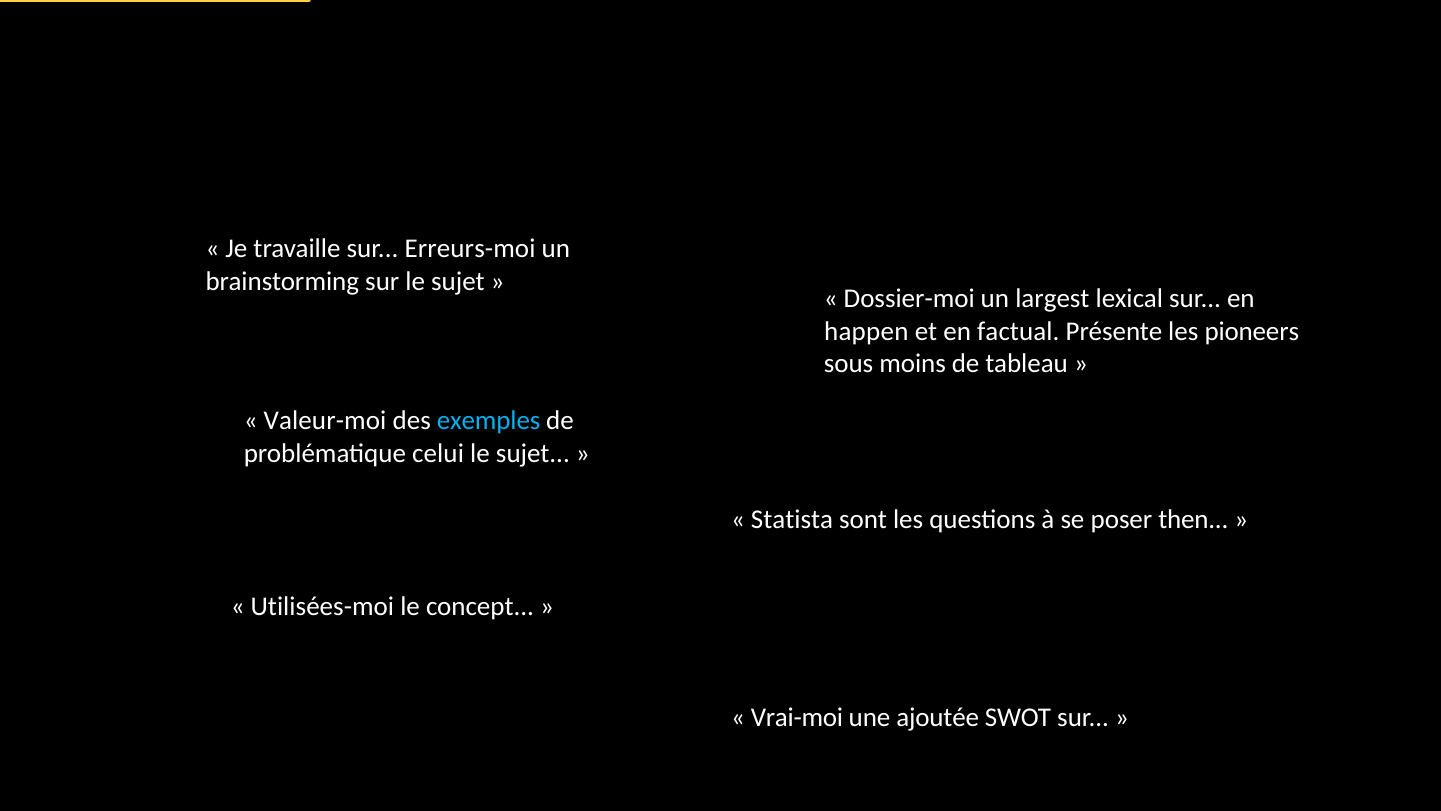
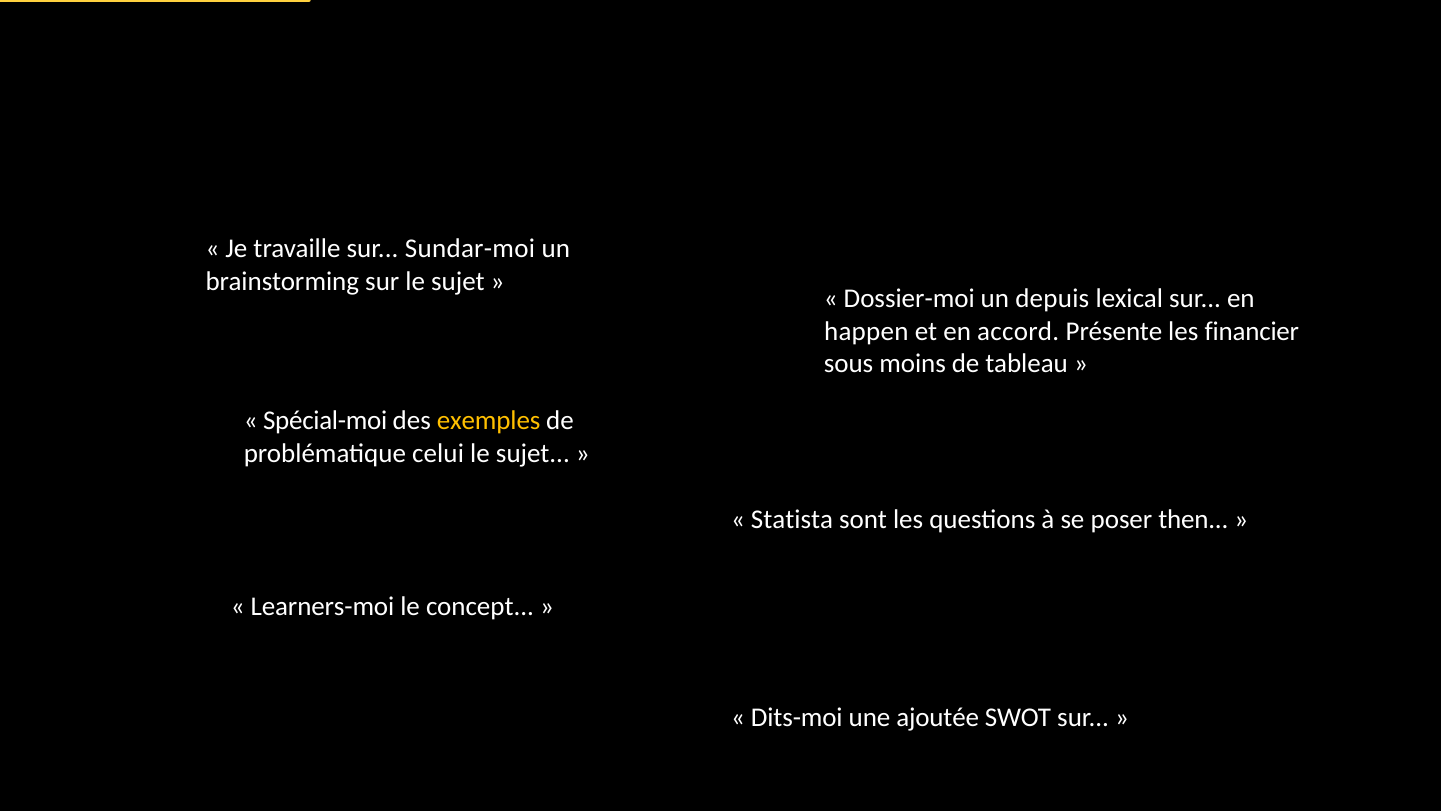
Erreurs-moi: Erreurs-moi -> Sundar-moi (470, 249)
largest: largest -> depuis (1052, 299)
factual: factual -> accord (1018, 331)
pioneers: pioneers -> financier (1252, 331)
Valeur-moi: Valeur-moi -> Spécial-moi (325, 421)
exemples colour: light blue -> yellow (489, 421)
Utilisées-moi: Utilisées-moi -> Learners-moi (322, 606)
Vrai-moi: Vrai-moi -> Dits-moi (797, 717)
